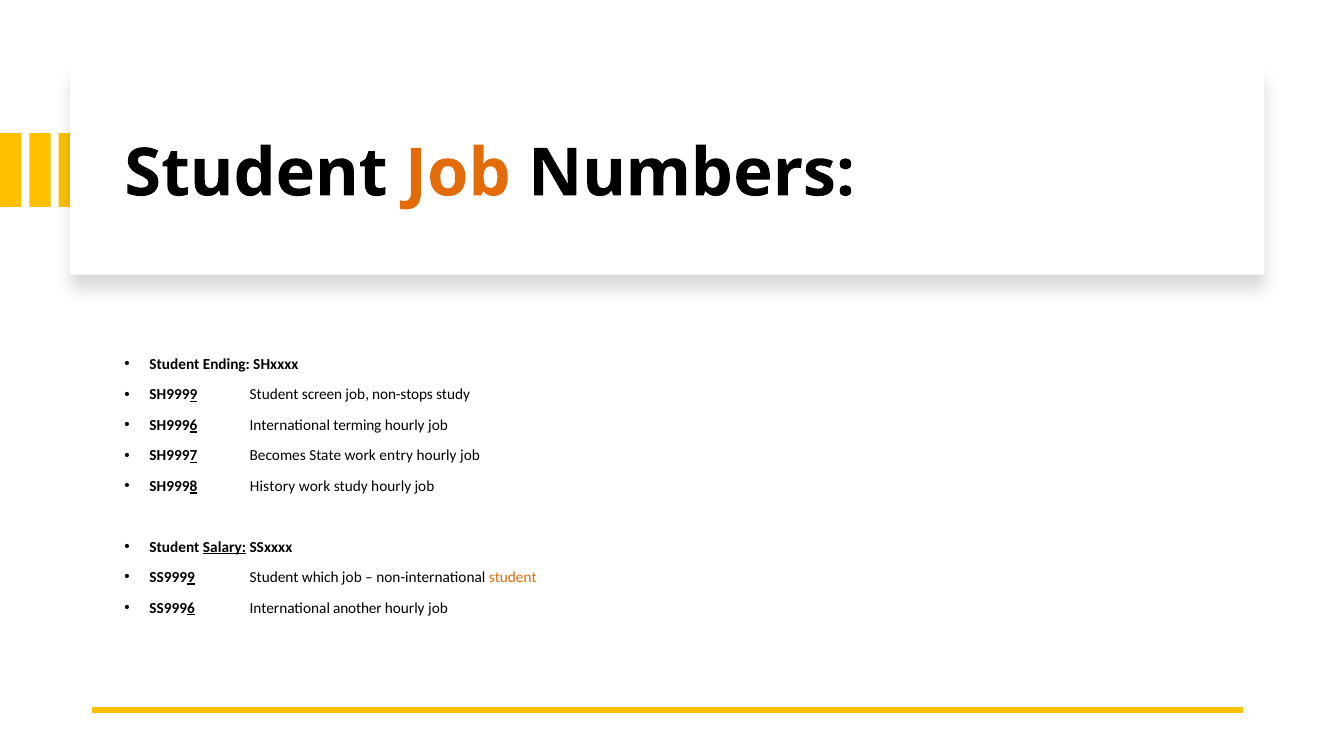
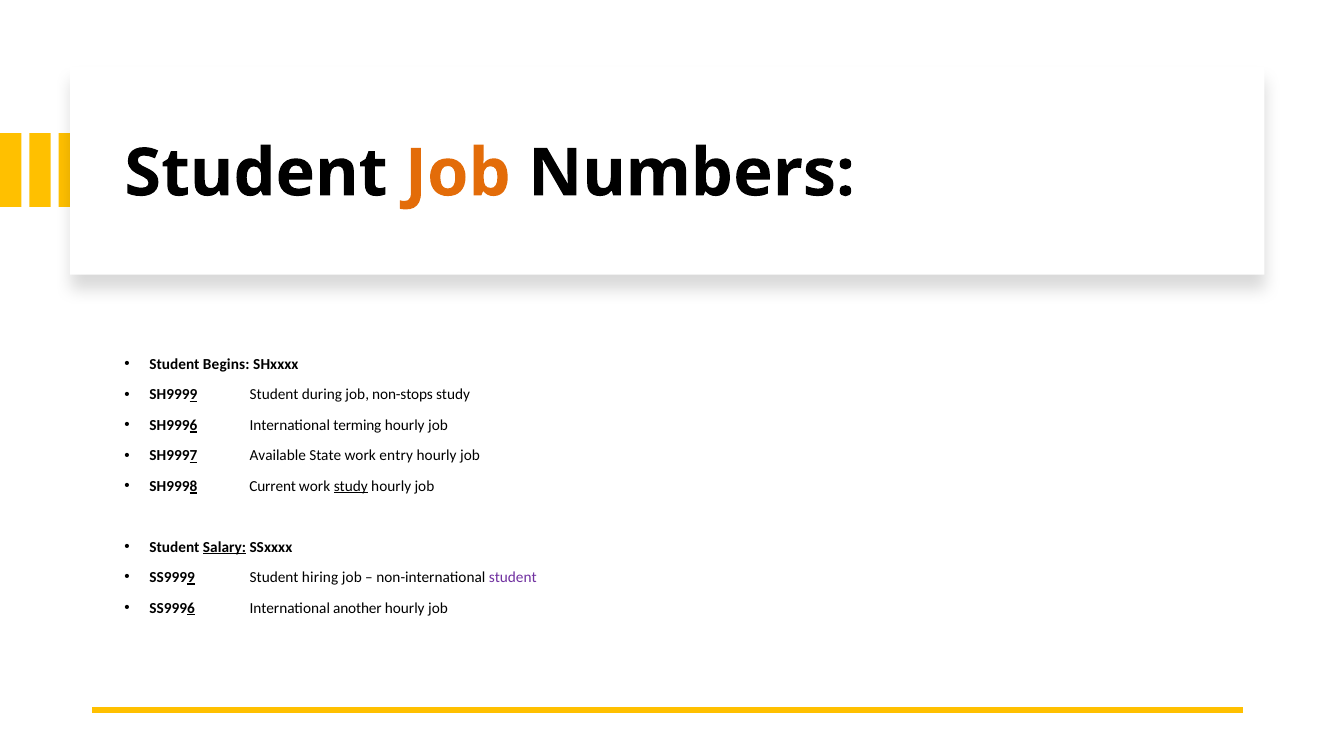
Ending: Ending -> Begins (226, 364)
screen: screen -> during (322, 395)
Becomes: Becomes -> Available (278, 456)
History: History -> Current (273, 486)
study underline: none -> present (351, 486)
which: which -> hiring (320, 578)
student colour: orange -> purple (513, 578)
